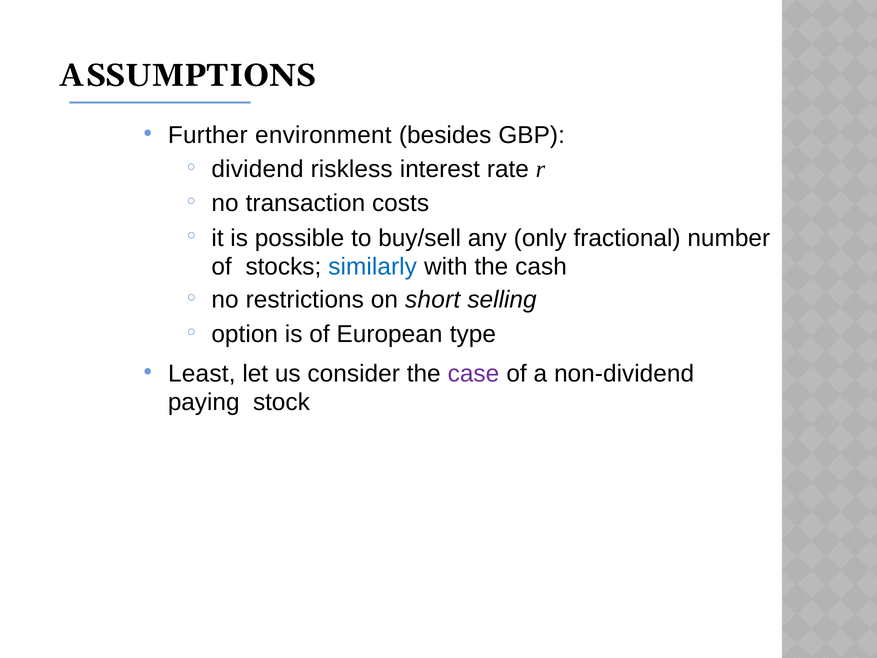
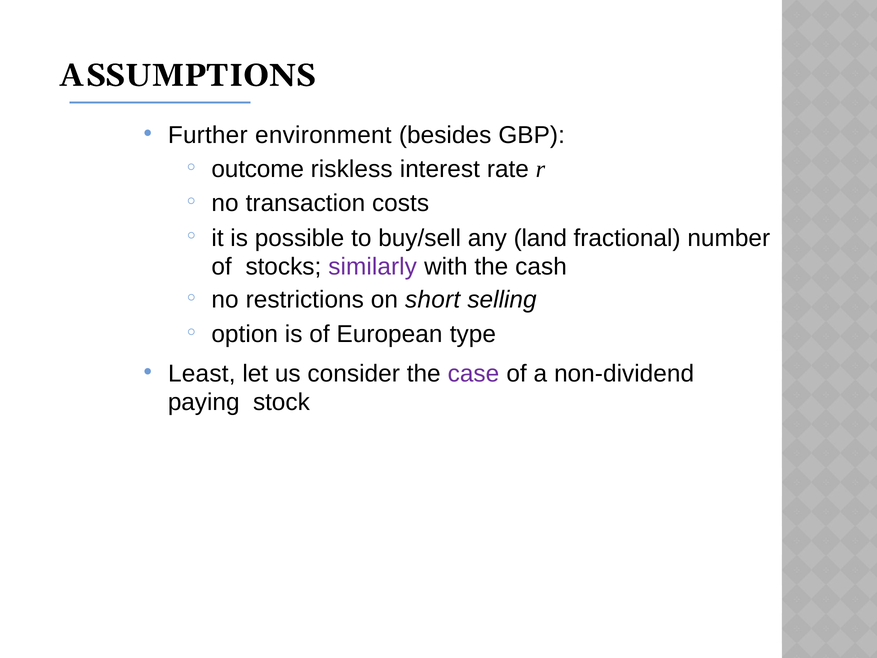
dividend: dividend -> outcome (258, 169)
only: only -> land (540, 238)
similarly colour: blue -> purple (373, 267)
